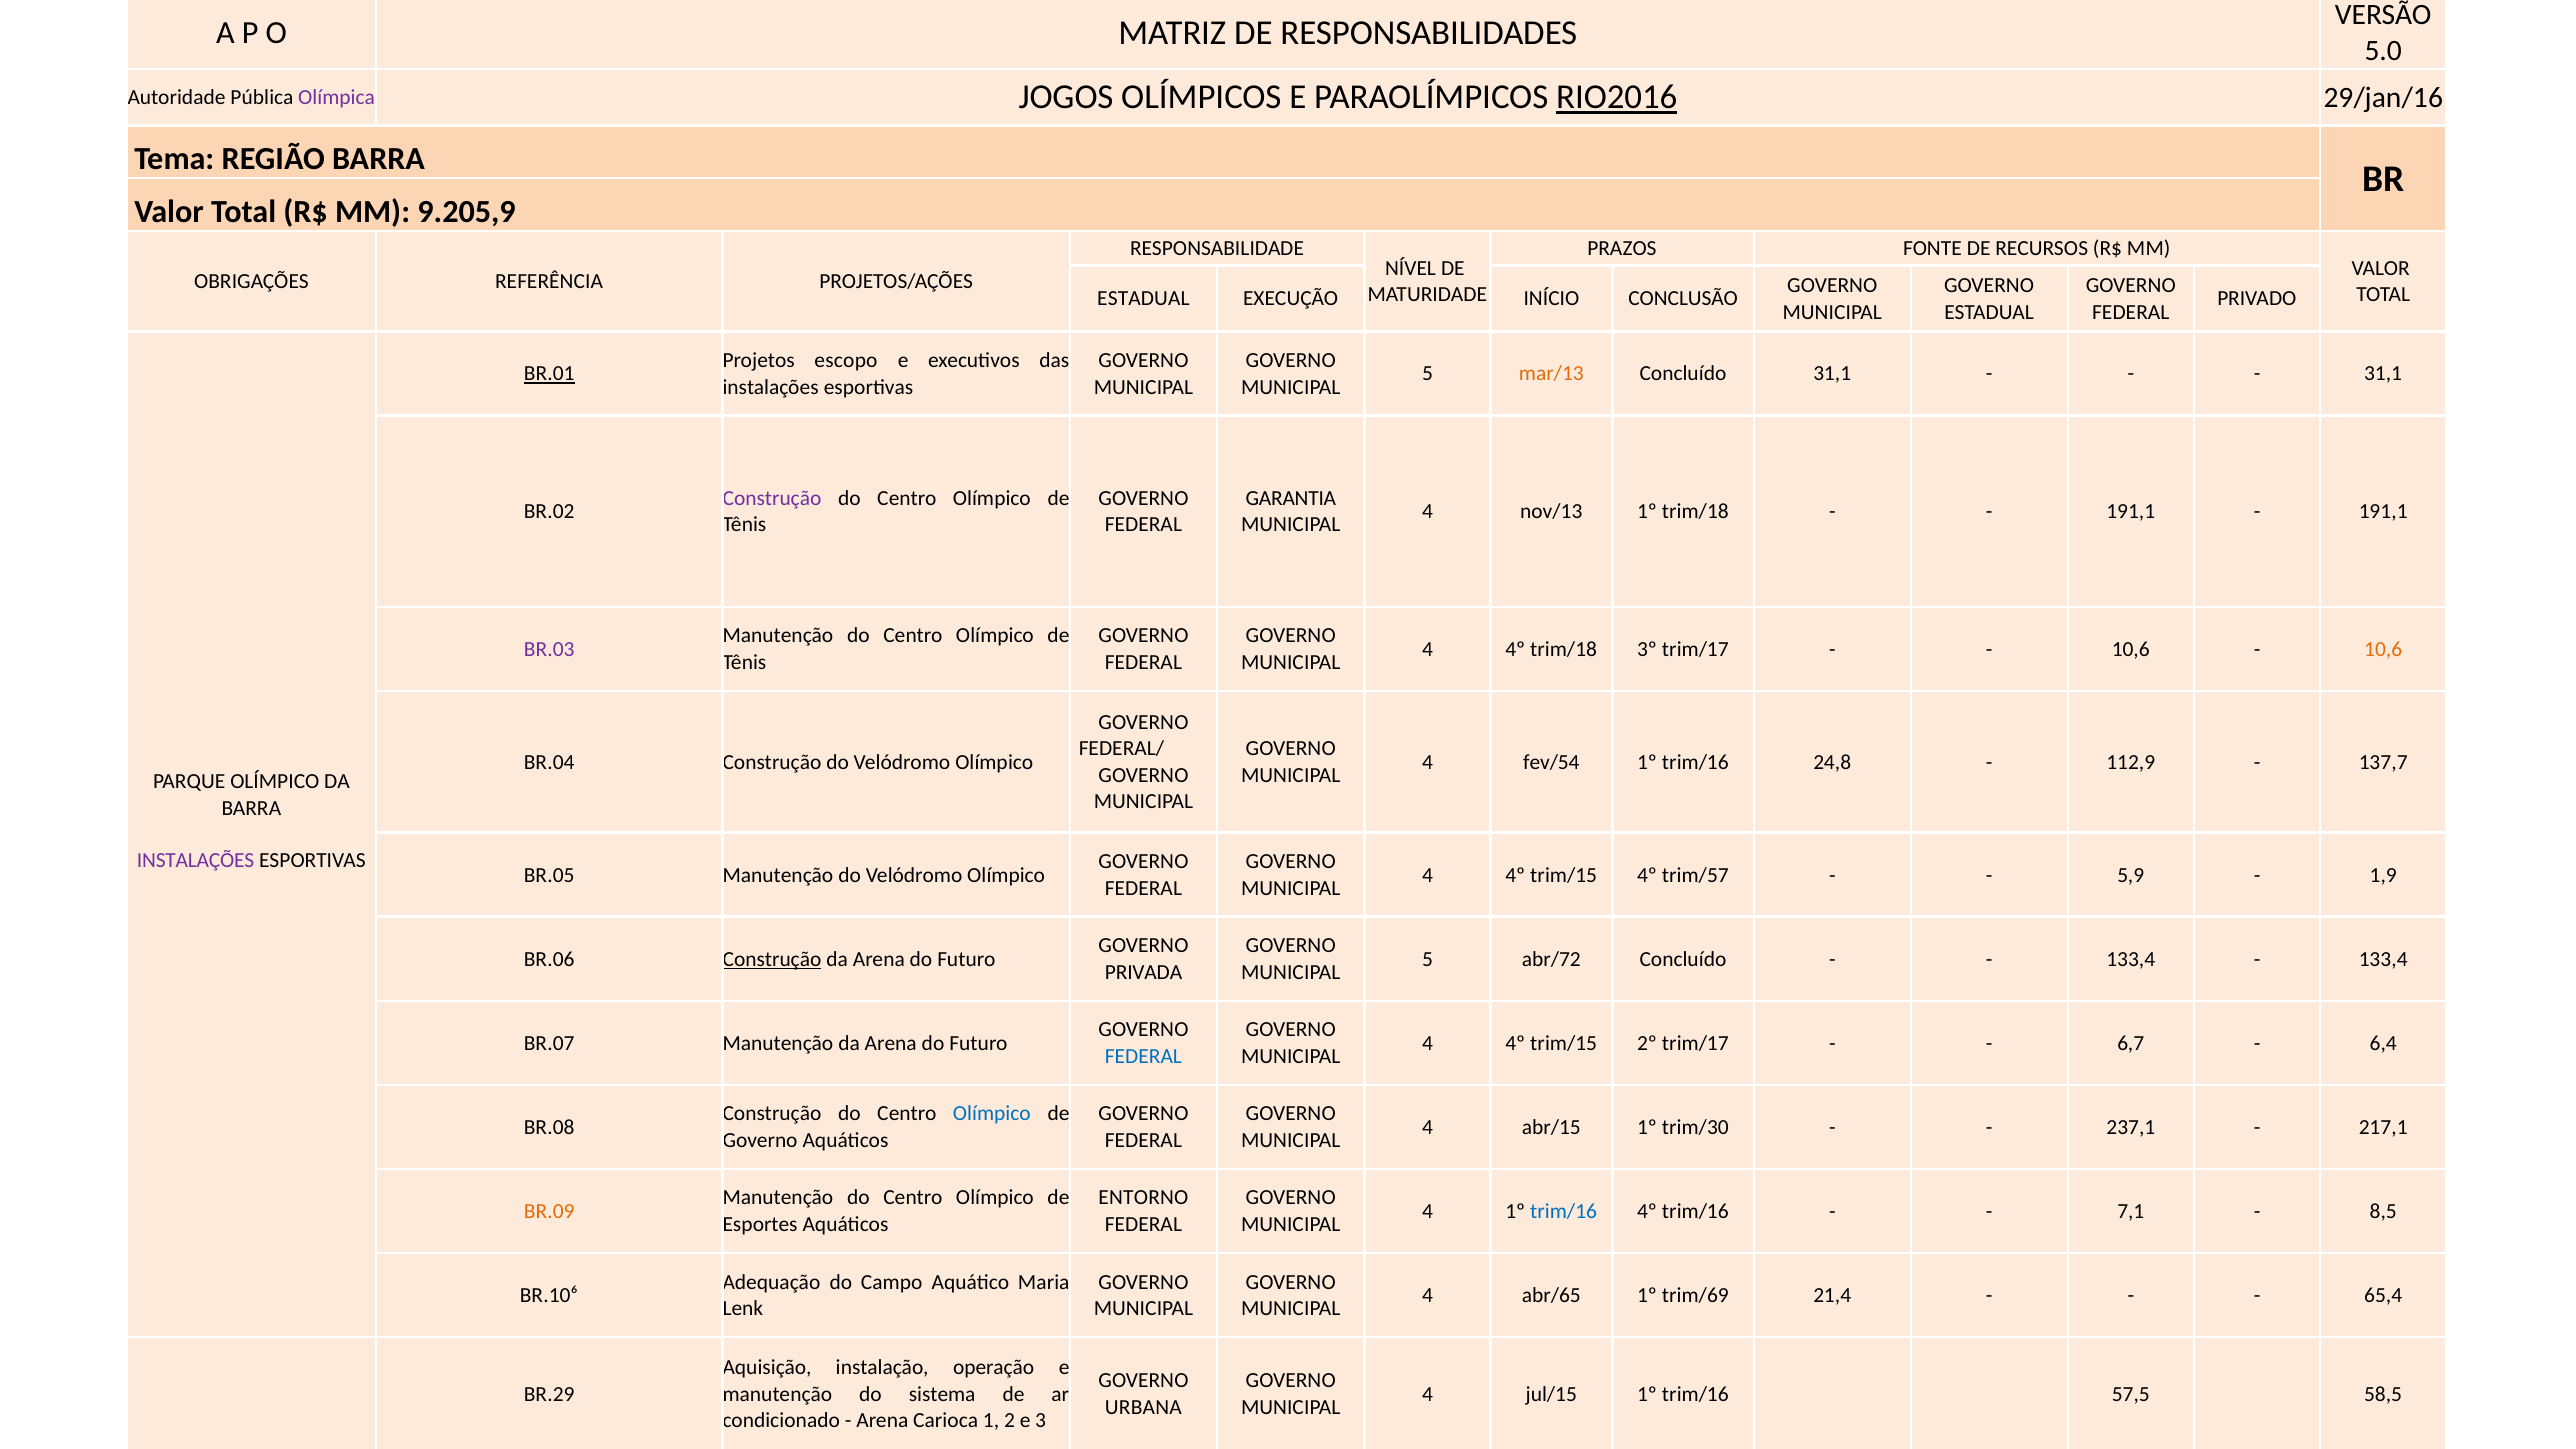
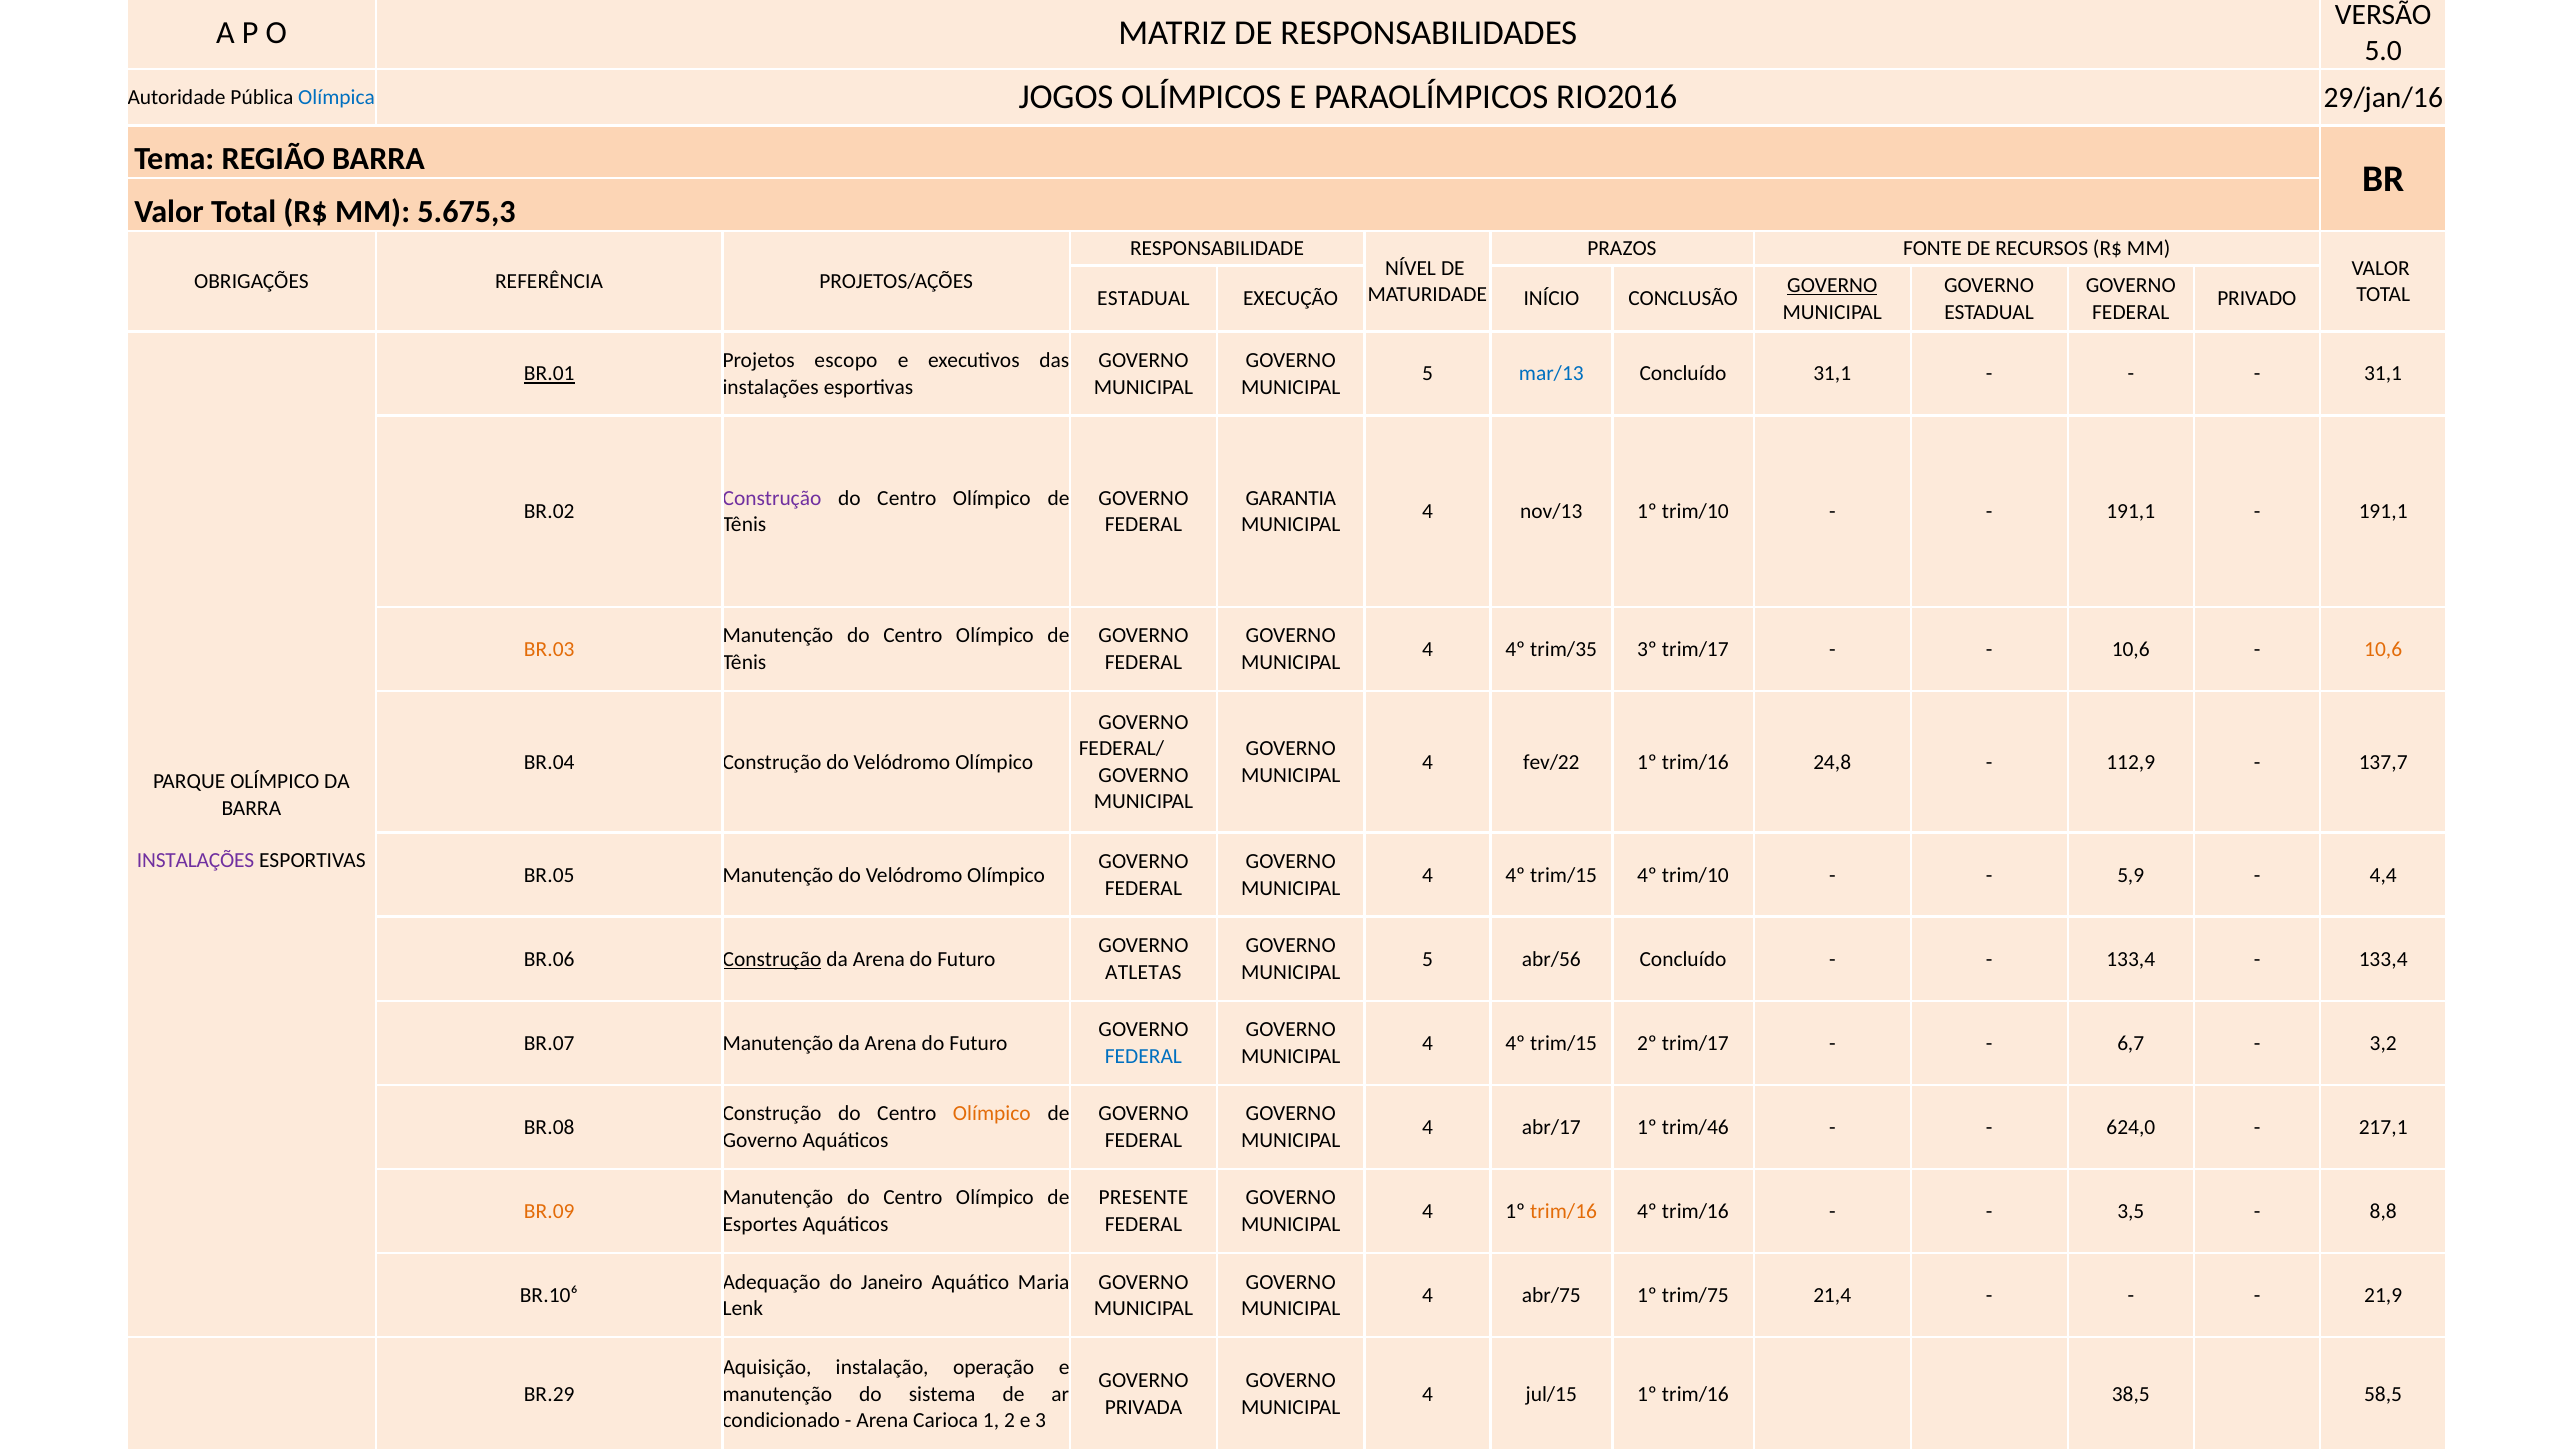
Olímpica colour: purple -> blue (337, 97)
RIO2016 underline: present -> none (1617, 97)
9.205,9: 9.205,9 -> 5.675,3 (466, 212)
GOVERNO underline: none -> present (1832, 286)
mar/13 colour: orange -> blue (1551, 374)
1º trim/18: trim/18 -> trim/10 (1695, 511)
BR.03 colour: purple -> orange (549, 649)
4º trim/18: trim/18 -> trim/35 (1564, 649)
fev/54: fev/54 -> fev/22 (1551, 762)
4º trim/57: trim/57 -> trim/10 (1695, 875)
1,9: 1,9 -> 4,4 (2383, 875)
abr/72: abr/72 -> abr/56 (1551, 959)
PRIVADA: PRIVADA -> ATLETAS (1143, 972)
6,4: 6,4 -> 3,2 (2383, 1043)
Olímpico colour: blue -> orange (992, 1114)
abr/15: abr/15 -> abr/17 (1551, 1127)
trim/30: trim/30 -> trim/46 (1695, 1127)
237,1: 237,1 -> 624,0 (2131, 1127)
ENTORNO: ENTORNO -> PRESENTE (1143, 1198)
trim/16 colour: blue -> orange (1564, 1211)
7,1: 7,1 -> 3,5 (2131, 1211)
8,5: 8,5 -> 8,8 (2383, 1211)
Campo: Campo -> Janeiro (892, 1282)
abr/65: abr/65 -> abr/75 (1551, 1295)
trim/69: trim/69 -> trim/75 (1695, 1295)
65,4: 65,4 -> 21,9 (2383, 1295)
57,5: 57,5 -> 38,5 (2131, 1394)
URBANA: URBANA -> PRIVADA (1144, 1407)
